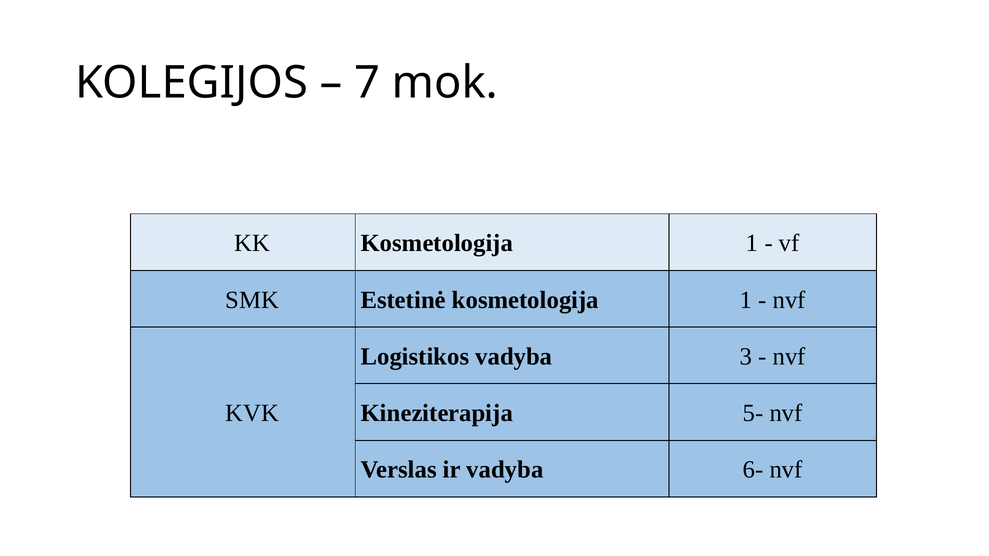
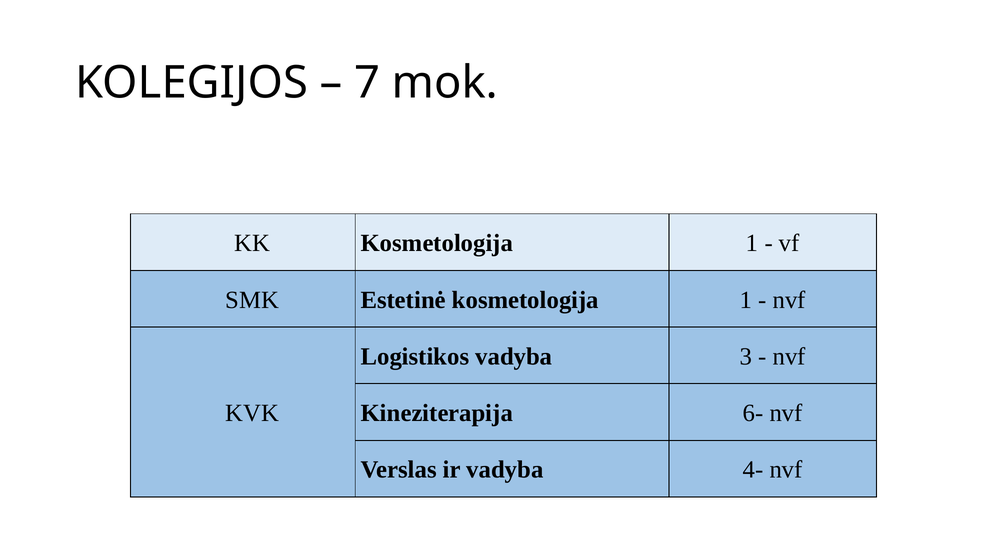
5-: 5- -> 6- (753, 413)
6-: 6- -> 4- (753, 470)
